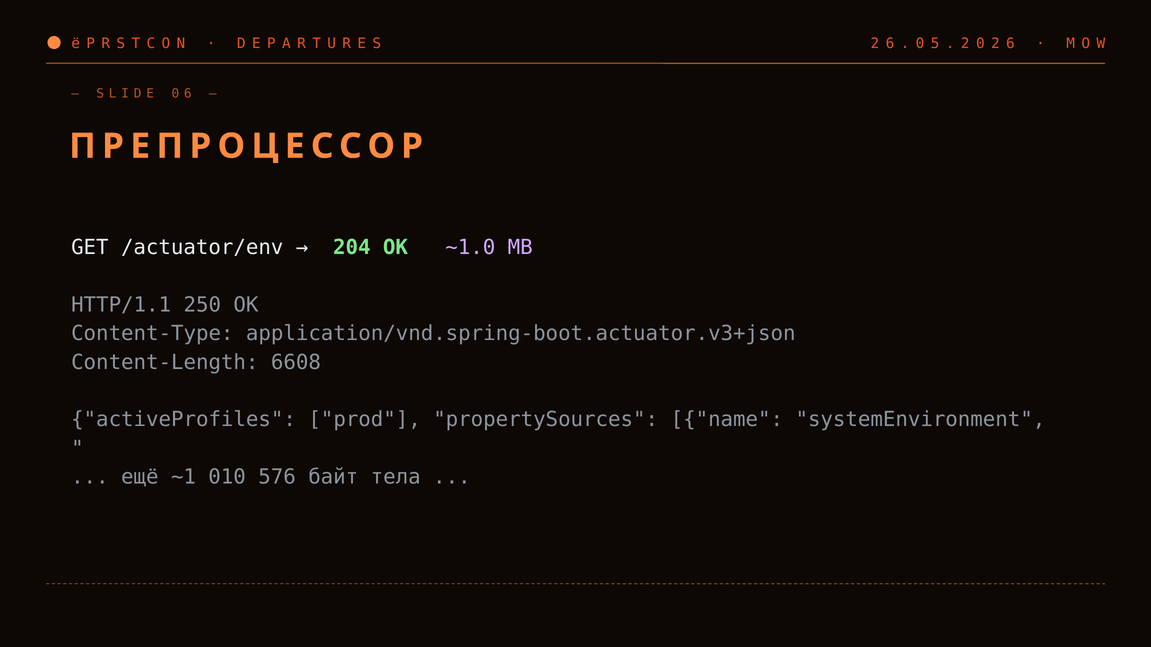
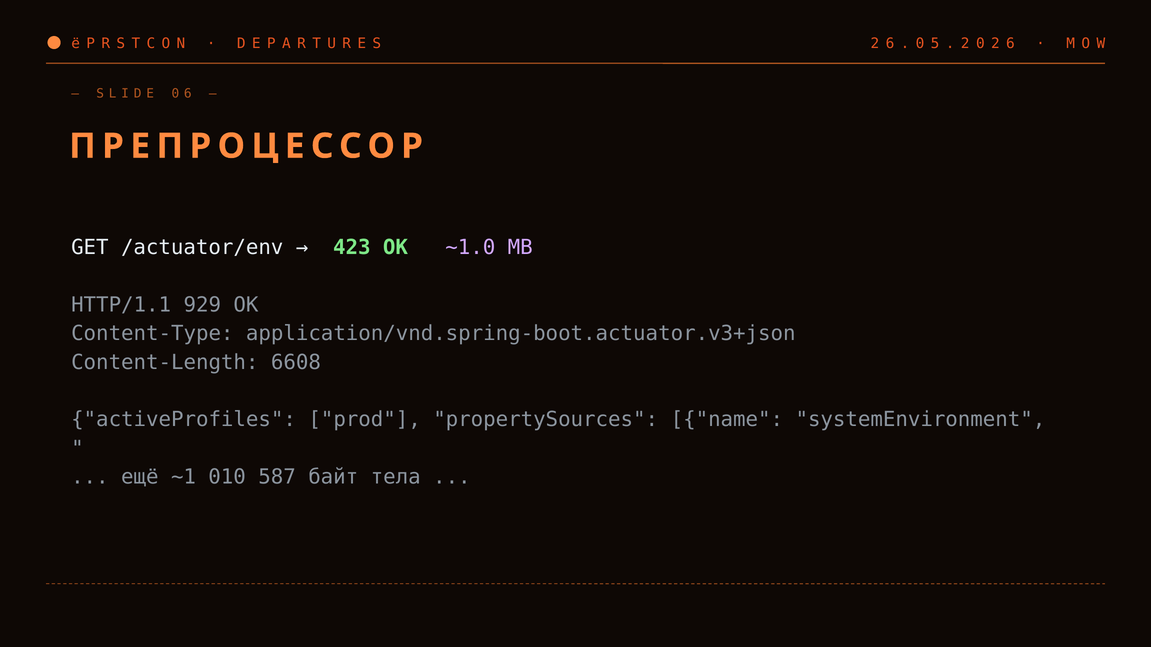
204: 204 -> 423 (352, 248)
250: 250 -> 929 (202, 305)
576: 576 -> 587 (277, 477)
